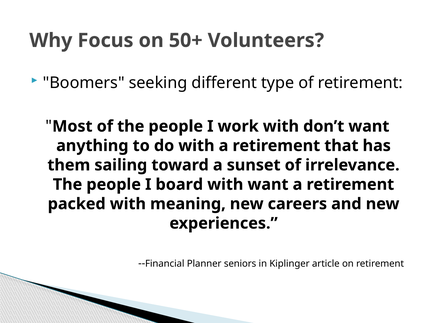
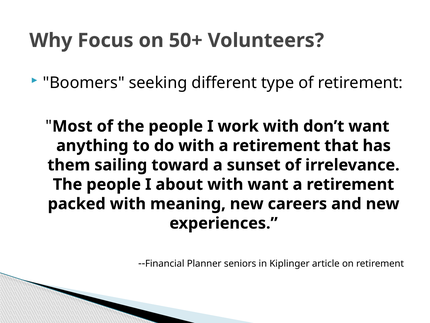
board: board -> about (179, 184)
